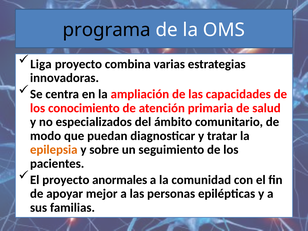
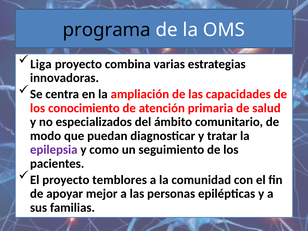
epilepsia colour: orange -> purple (54, 150)
sobre: sobre -> como (104, 150)
anormales: anormales -> temblores (120, 180)
